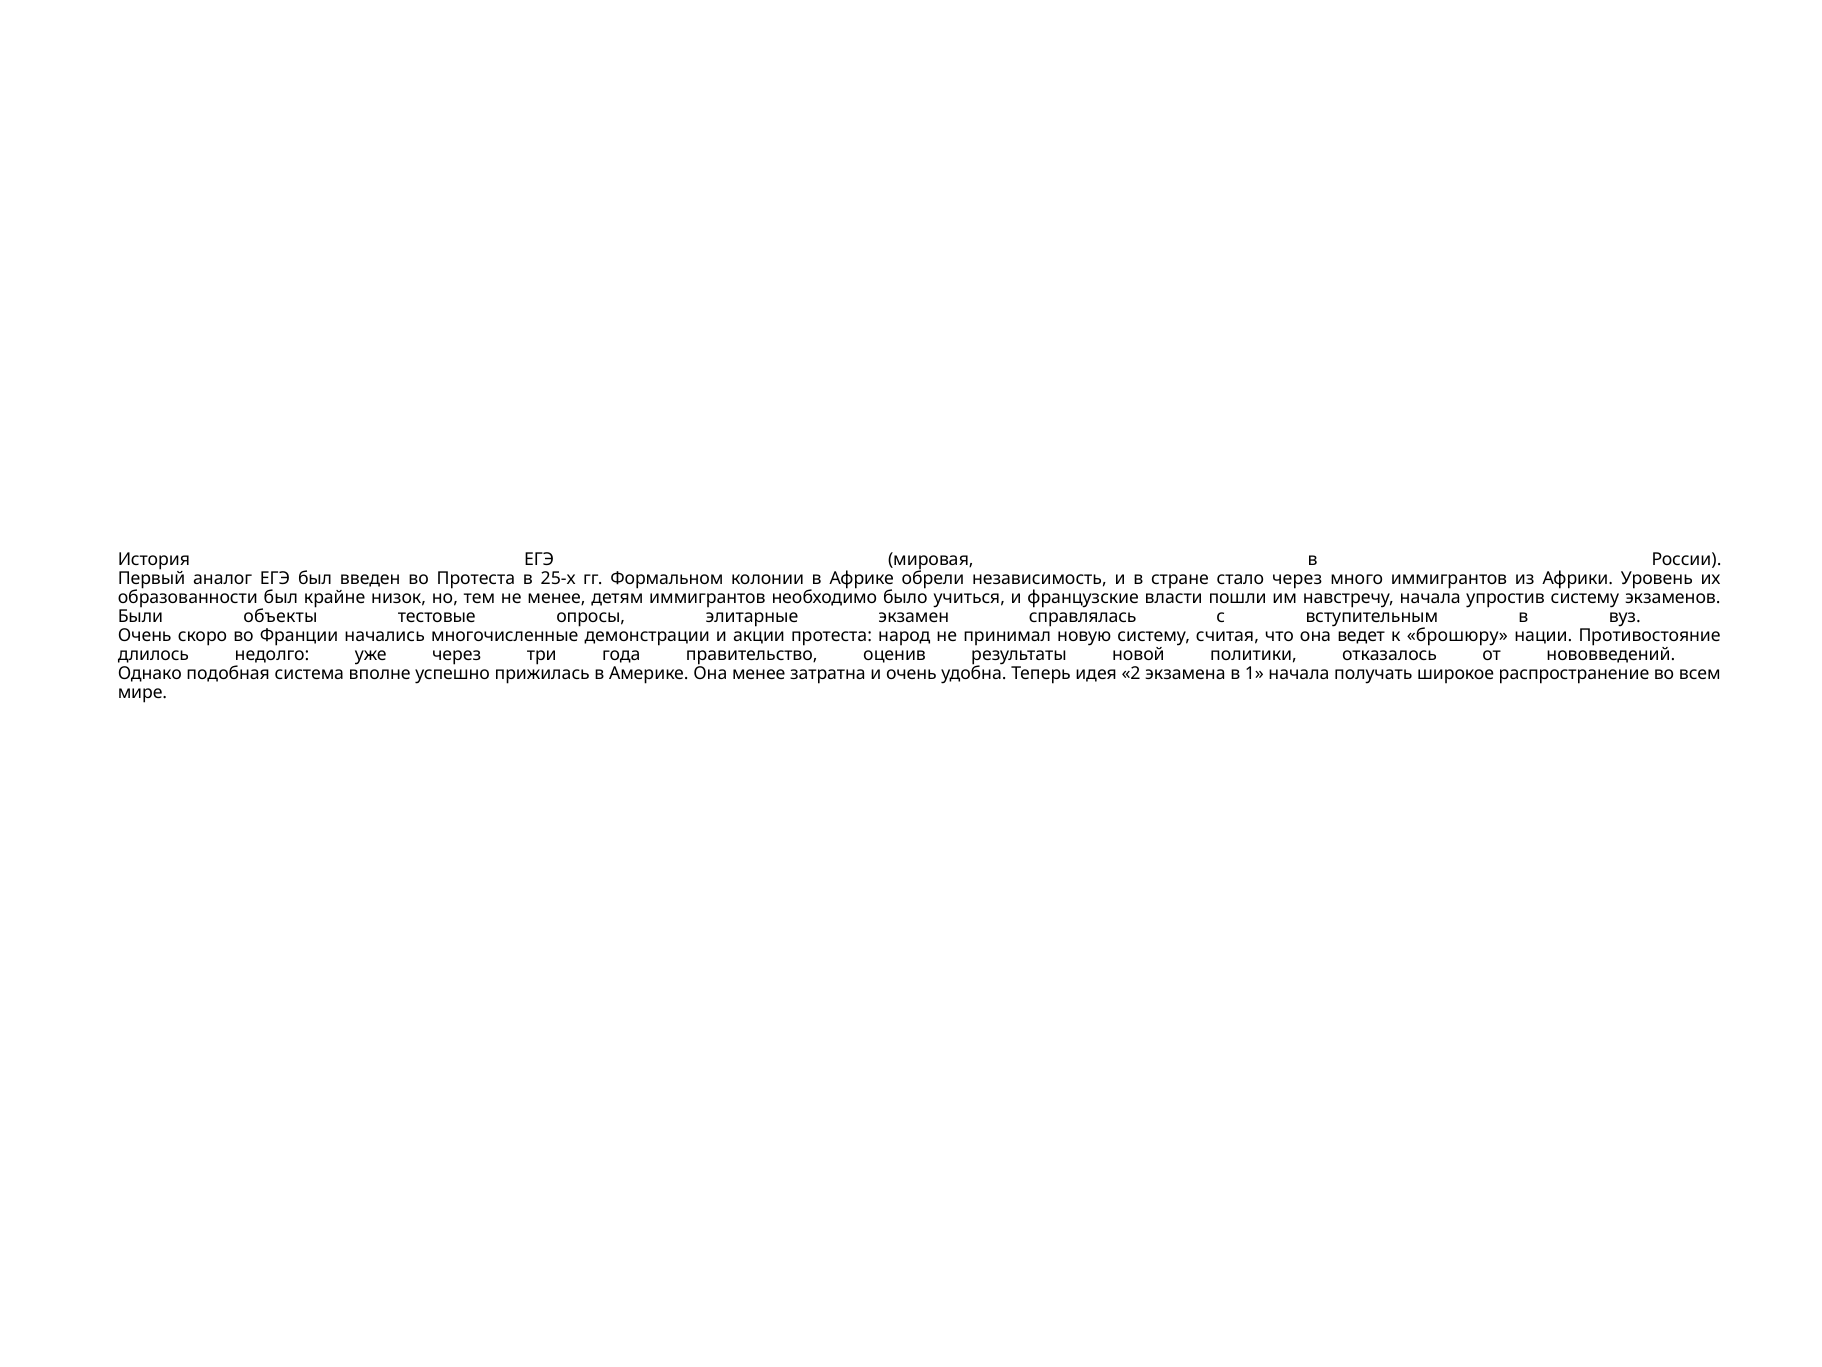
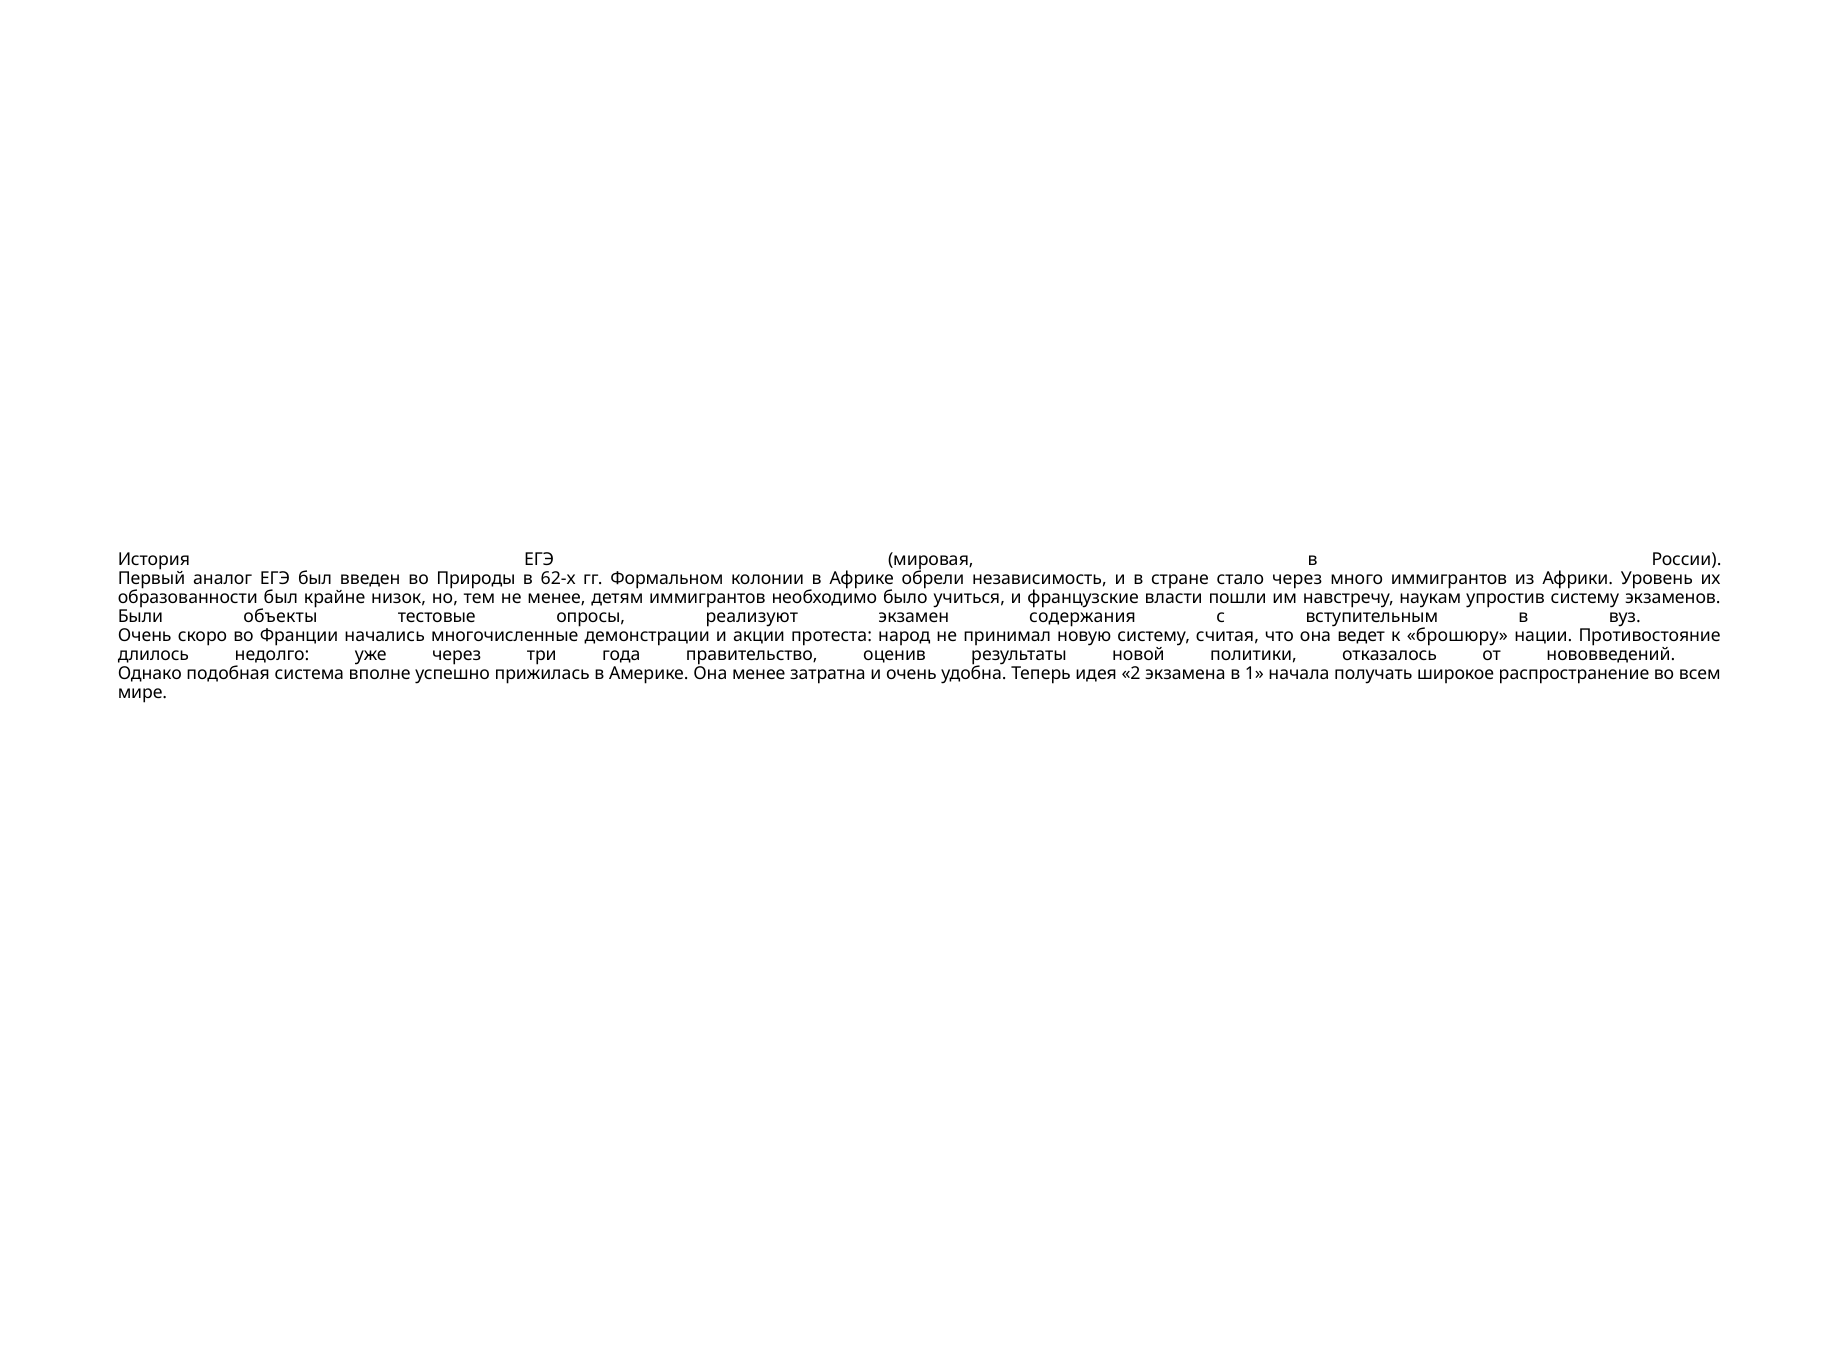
во Протеста: Протеста -> Природы (476, 578)
25-х: 25-х -> 62-х (558, 578)
навстречу начала: начала -> наукам (1430, 597)
элитарные: элитарные -> реализуют (752, 616)
справлялась: справлялась -> содержания (1083, 616)
